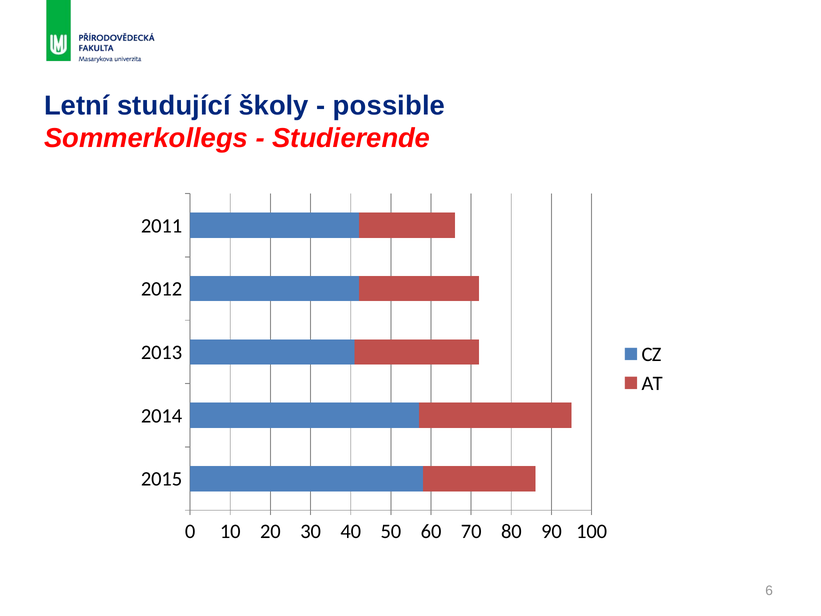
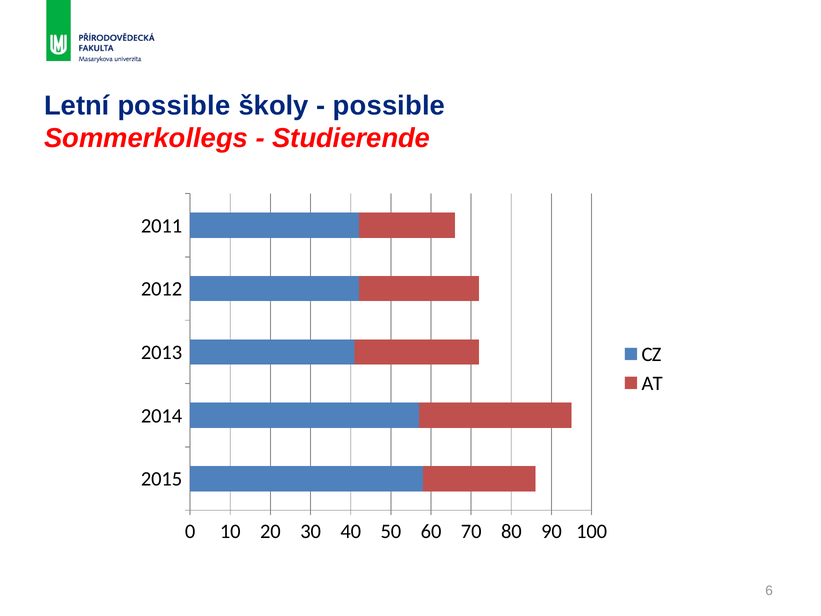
Letní studující: studující -> possible (174, 105)
